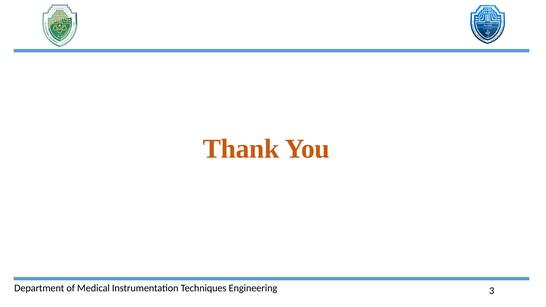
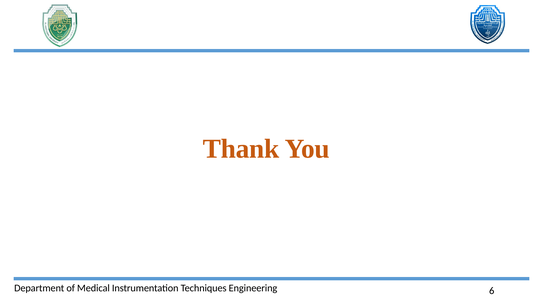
3: 3 -> 6 (492, 291)
